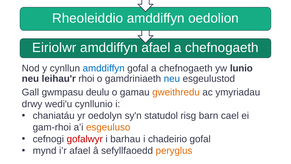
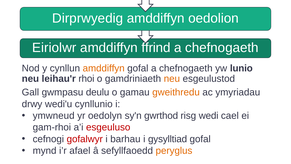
Rheoleiddio: Rheoleiddio -> Dirprwyedig (88, 18)
amddiffyn afael: afael -> ffrind (156, 48)
amddiffyn colour: blue -> orange (104, 68)
neu colour: blue -> orange (172, 79)
chaniatáu: chaniatáu -> ymwneud (54, 115)
statudol: statudol -> gwrthod (161, 115)
barn: barn -> wedi (209, 115)
esgeuluso colour: orange -> red (108, 127)
chadeirio: chadeirio -> gysylltiad (168, 139)
